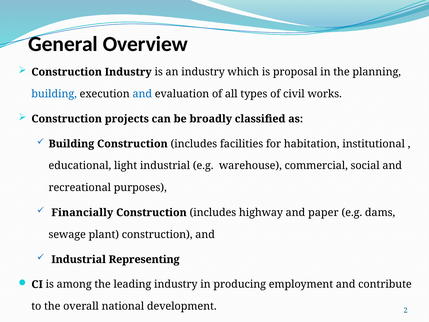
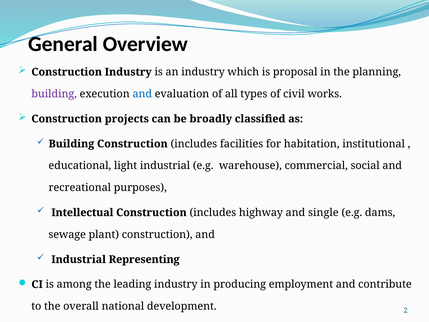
building colour: blue -> purple (54, 94)
Financially: Financially -> Intellectual (82, 212)
paper: paper -> single (323, 212)
